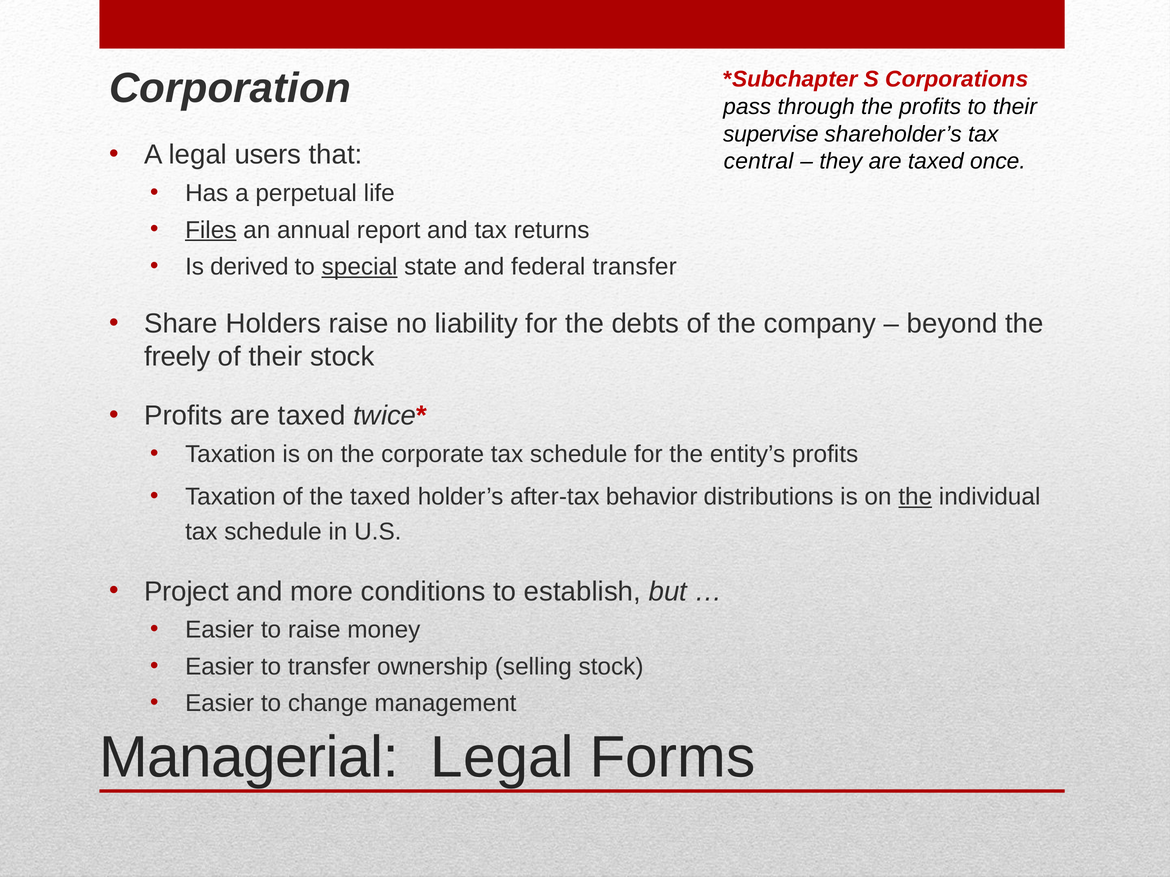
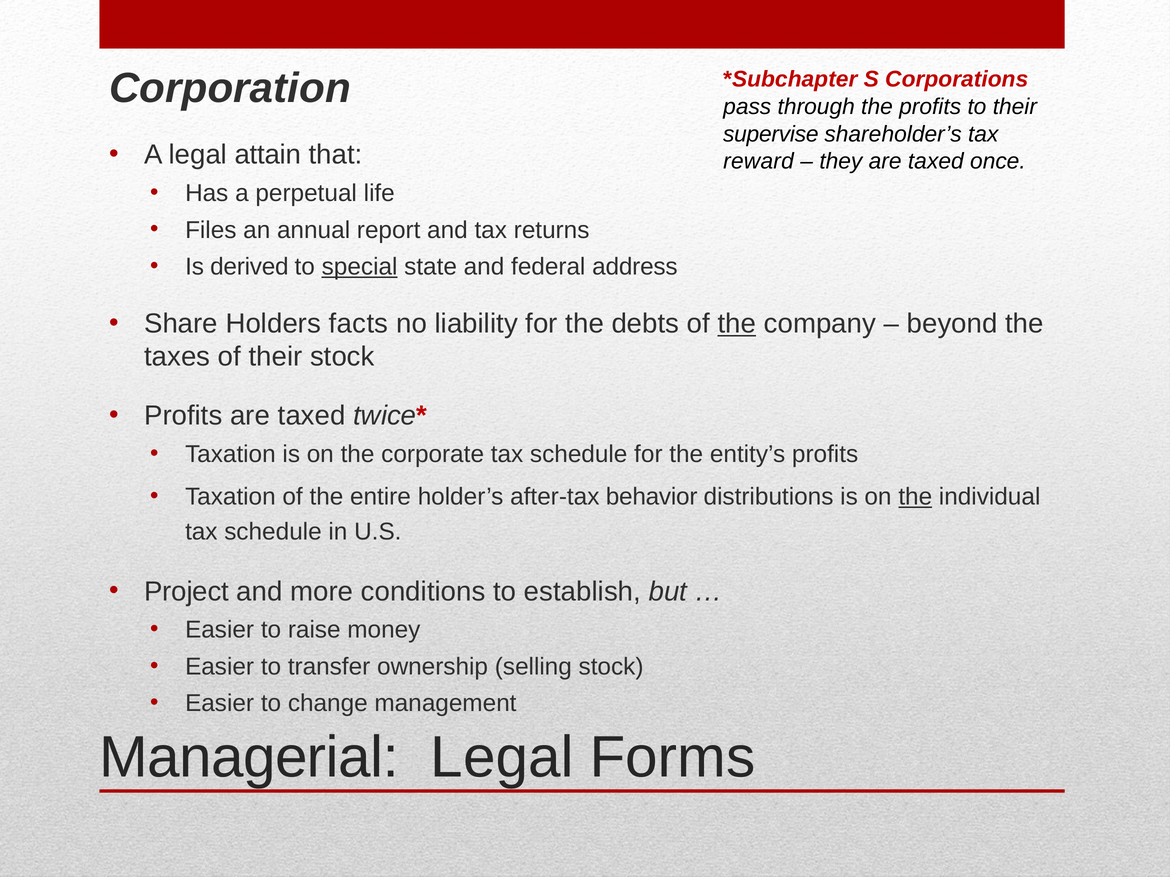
users: users -> attain (268, 155)
central: central -> reward (759, 161)
Files underline: present -> none (211, 230)
federal transfer: transfer -> address (635, 267)
Holders raise: raise -> facts (359, 324)
the underline: none -> present (737, 324)
freely: freely -> taxes (177, 357)
the taxed: taxed -> entire (380, 497)
